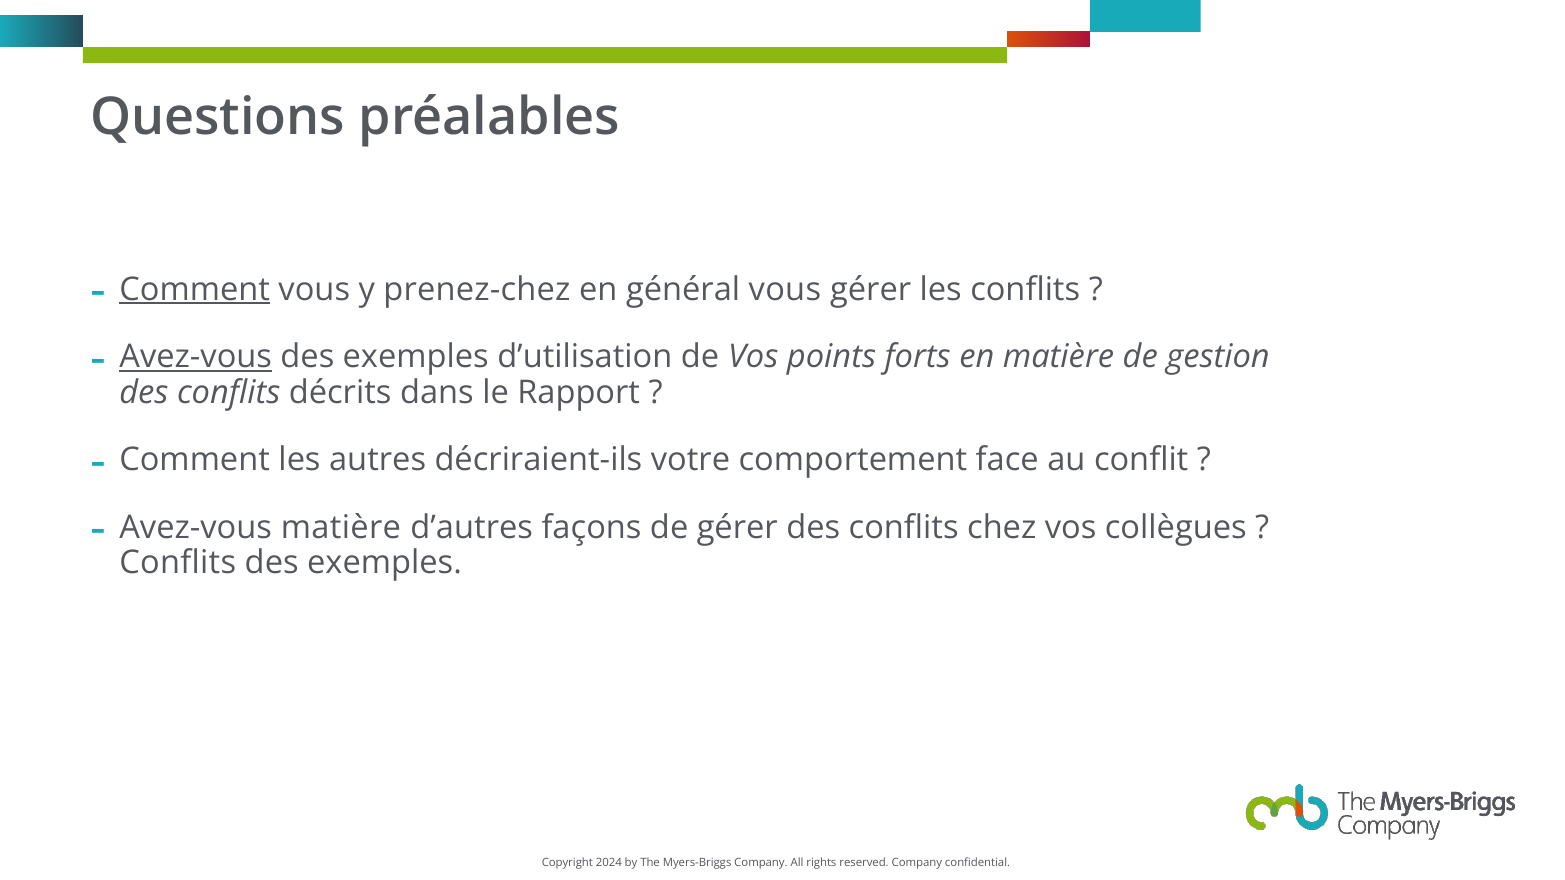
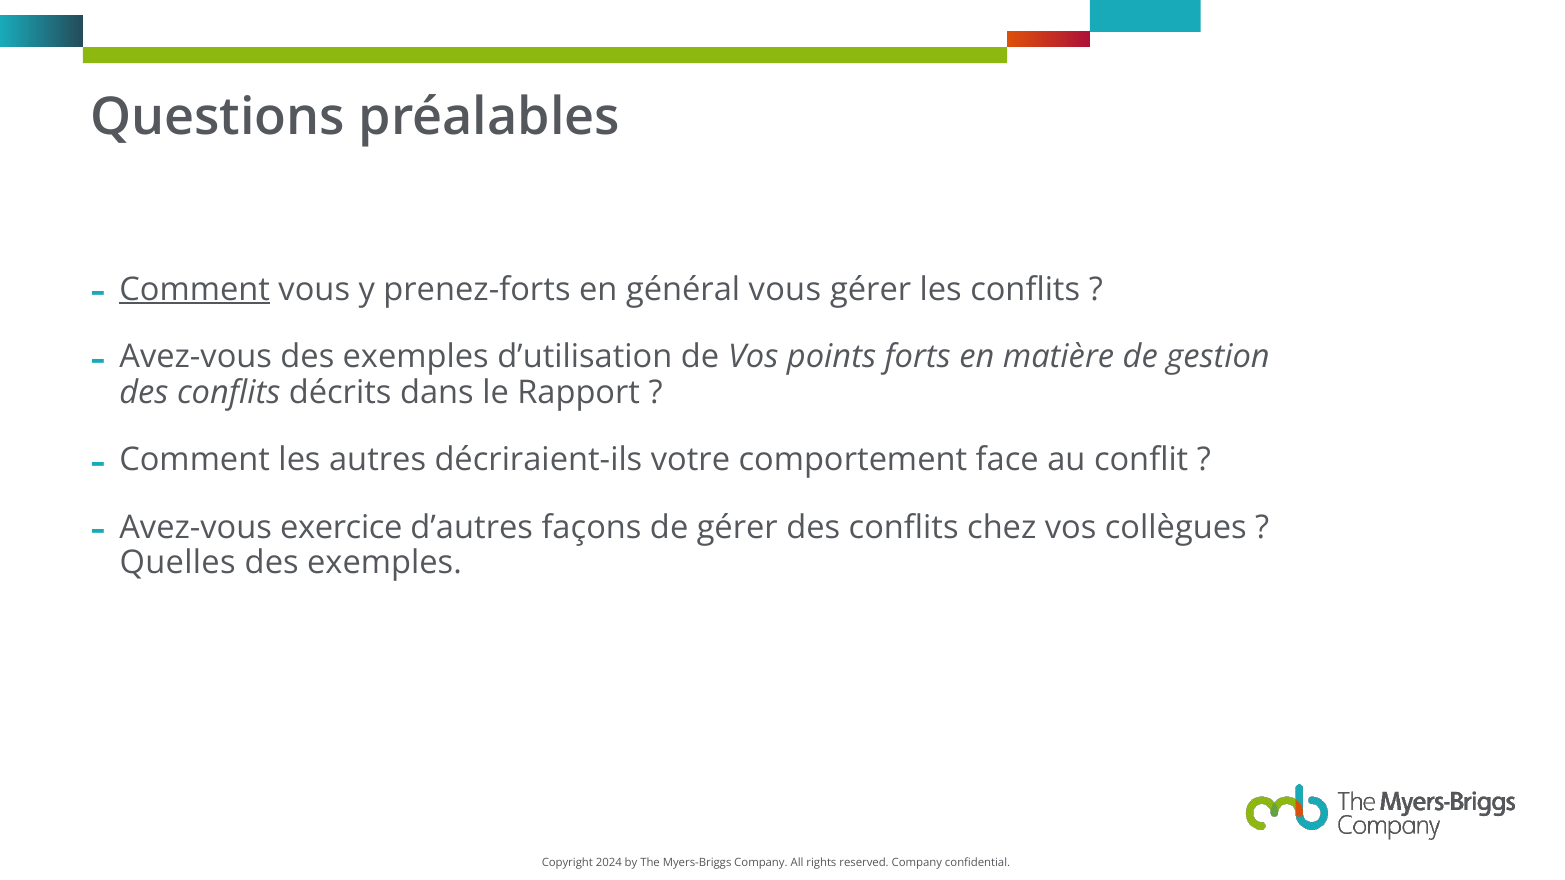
prenez-chez: prenez-chez -> prenez-forts (477, 289)
Avez-vous underline: present -> none (196, 357)
Avez-vous matière: matière -> exercice (341, 528)
Conflits: Conflits -> Quelles (178, 563)
